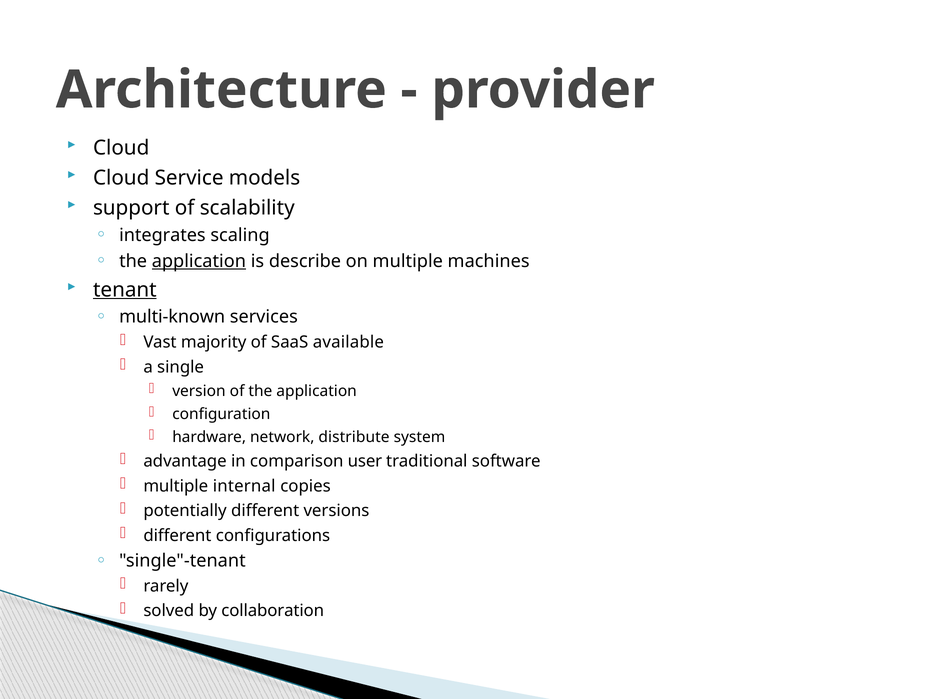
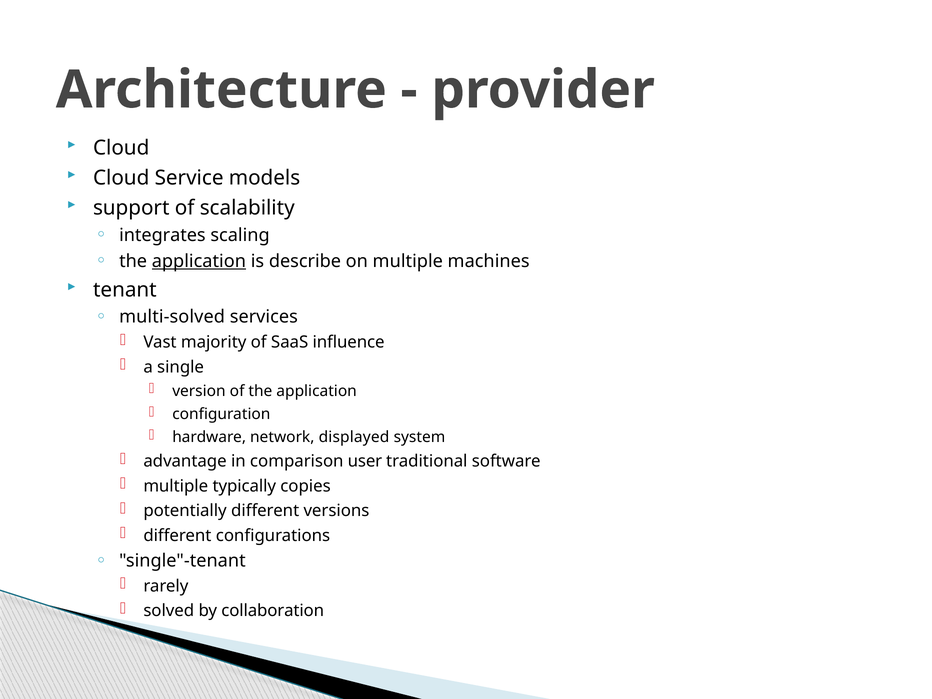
tenant underline: present -> none (125, 290)
multi-known: multi-known -> multi-solved (172, 317)
available: available -> influence (349, 342)
distribute: distribute -> displayed (354, 437)
internal: internal -> typically (244, 486)
